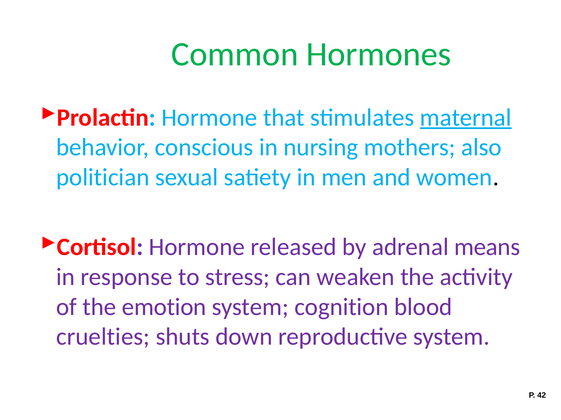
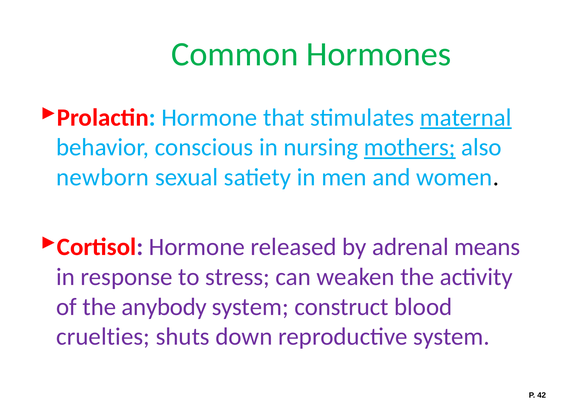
mothers underline: none -> present (410, 148)
politician: politician -> newborn (103, 178)
emotion: emotion -> anybody (164, 307)
cognition: cognition -> construct (342, 307)
